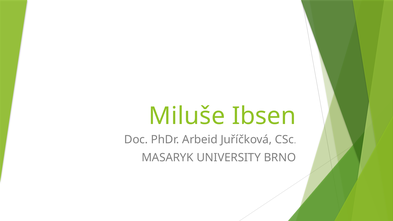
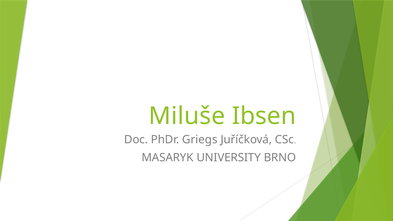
Arbeid: Arbeid -> Griegs (200, 140)
